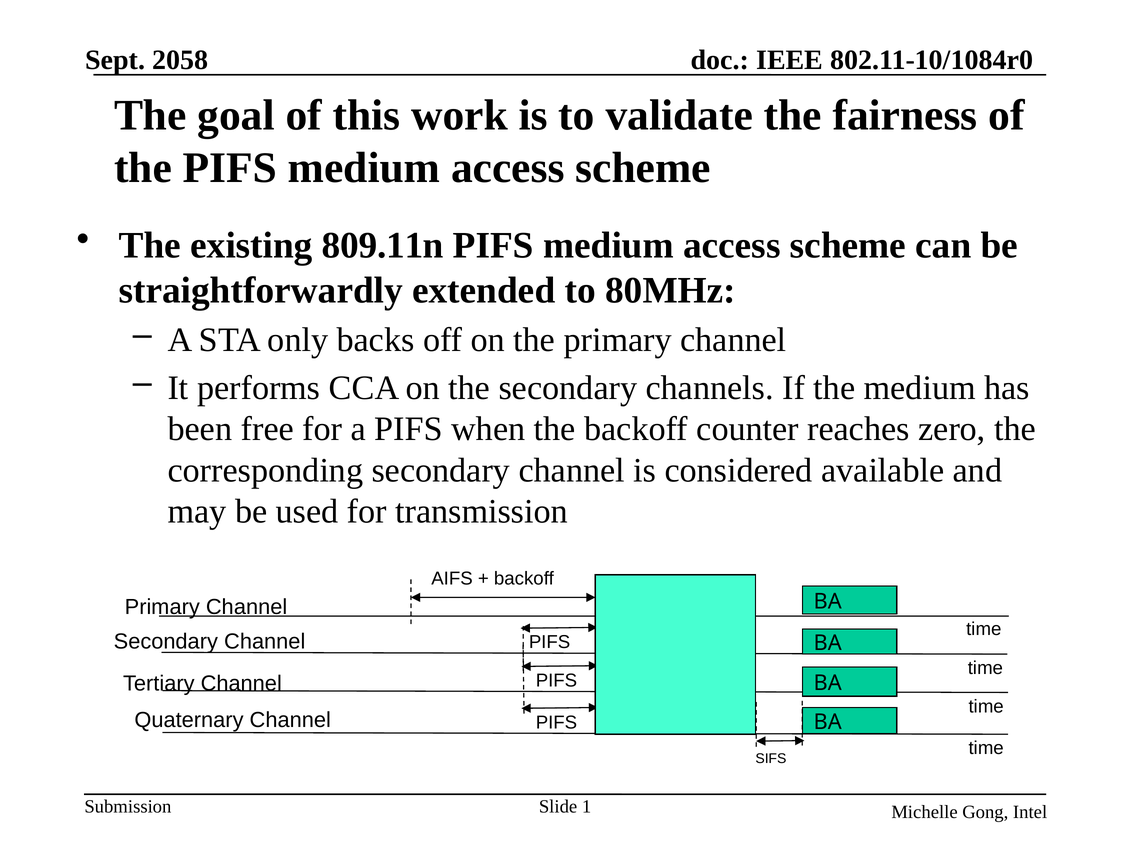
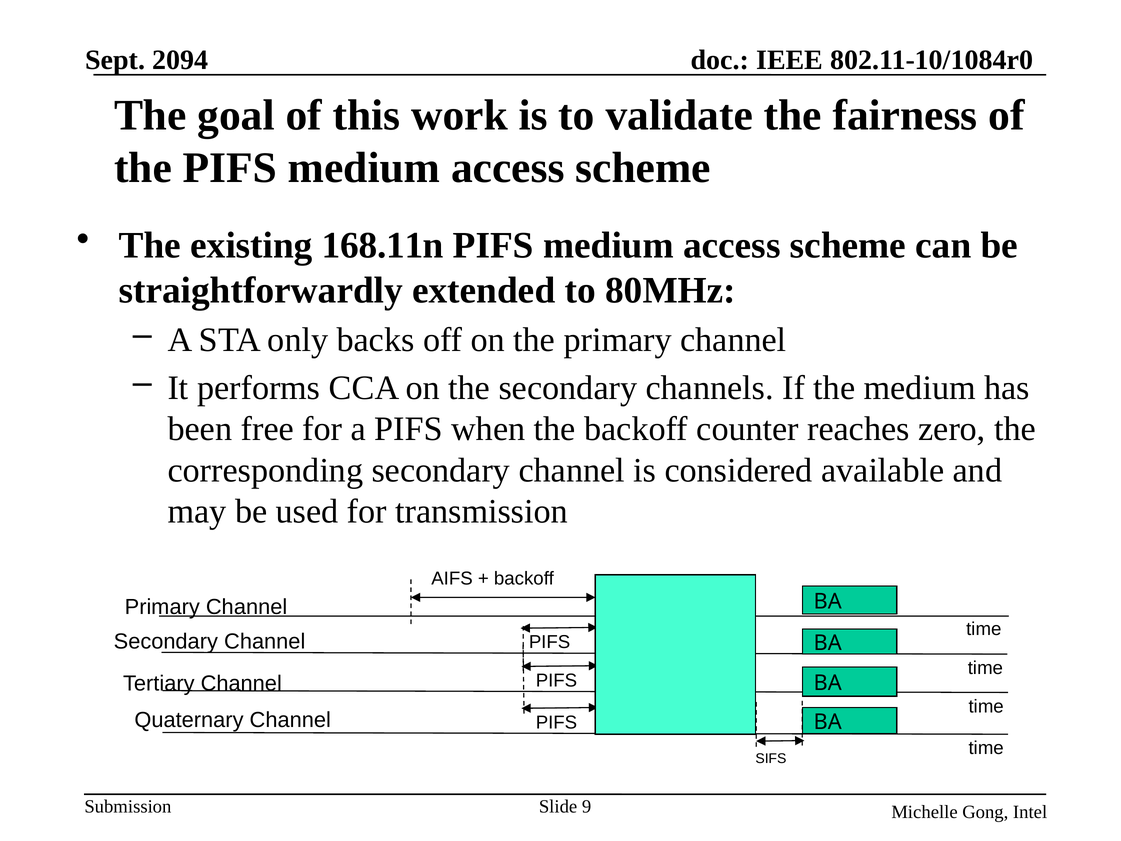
2058: 2058 -> 2094 (180, 60)
809.11n: 809.11n -> 168.11n (383, 246)
1: 1 -> 9 (587, 806)
